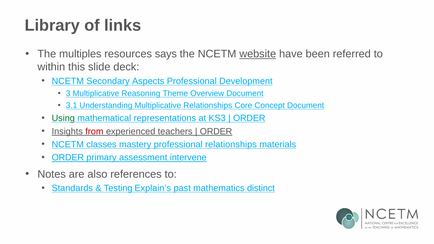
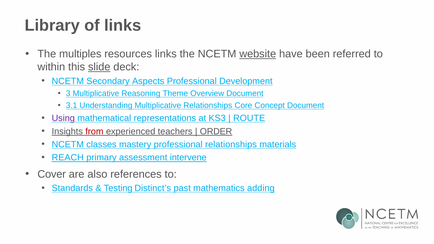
resources says: says -> links (166, 54)
slide underline: none -> present (99, 67)
Using colour: green -> purple (63, 118)
ORDER: ORDER -> ROUTE (249, 118)
ORDER: ORDER -> REACH (68, 158)
Notes: Notes -> Cover (52, 174)
Explain’s: Explain’s -> Distinct’s (153, 188)
distinct: distinct -> adding (261, 188)
